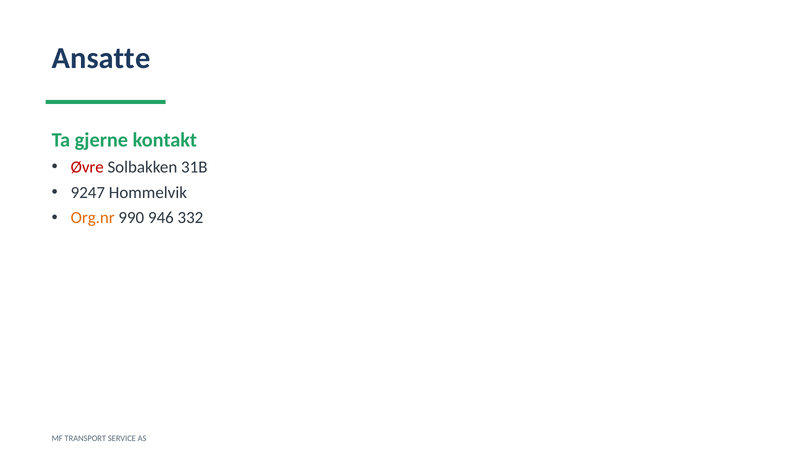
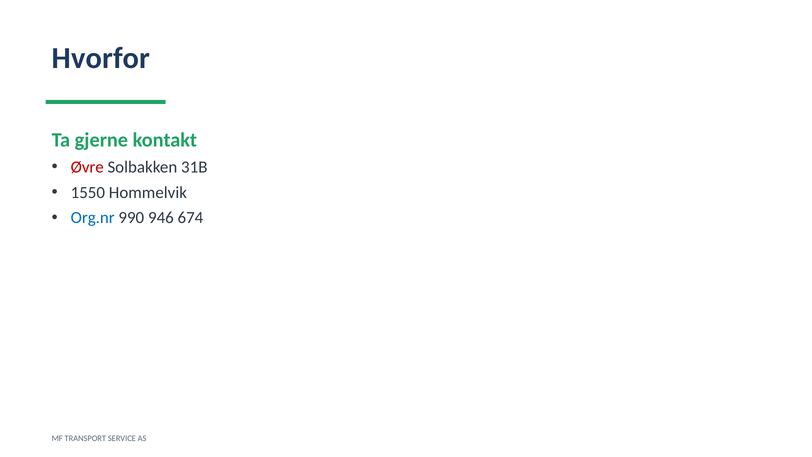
Ansatte: Ansatte -> Hvorfor (101, 58)
9247: 9247 -> 1550 (88, 192)
Org.nr colour: orange -> blue (93, 218)
332: 332 -> 674 (190, 218)
